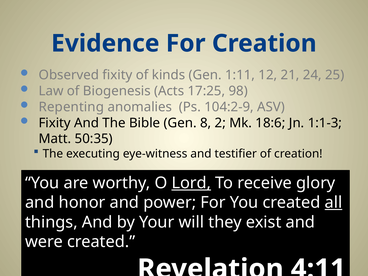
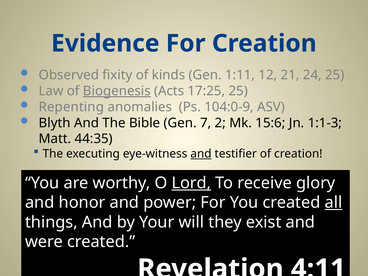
Biogenesis underline: none -> present (117, 91)
17:25 98: 98 -> 25 (238, 91)
104:2-9: 104:2-9 -> 104:0-9 (229, 107)
Fixity: Fixity -> Blyth (55, 123)
8: 8 -> 7 (206, 123)
18:6: 18:6 -> 15:6 (270, 123)
50:35: 50:35 -> 44:35 (94, 139)
and underline: none -> present (201, 154)
